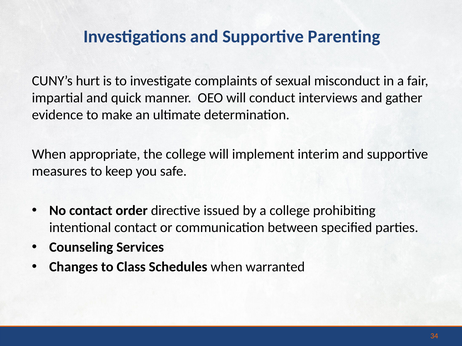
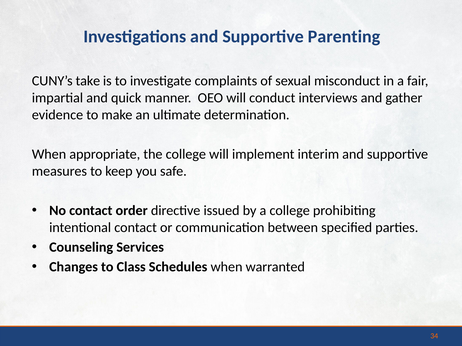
hurt: hurt -> take (88, 81)
